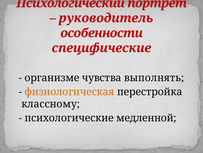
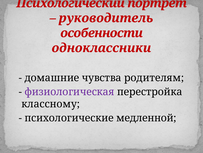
специфические: специфические -> одноклассники (101, 48)
организме: организме -> домашние (52, 78)
выполнять: выполнять -> родителям (154, 78)
физиологическая colour: orange -> purple (69, 91)
